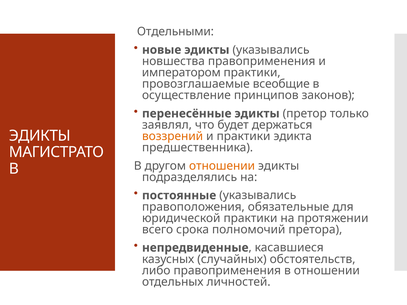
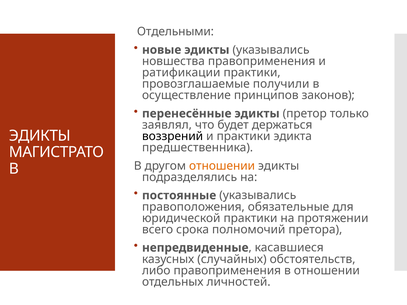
императором: императором -> ратификации (181, 73)
всеобщие: всеобщие -> получили (281, 84)
воззрений colour: orange -> black (173, 136)
